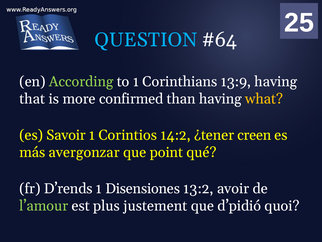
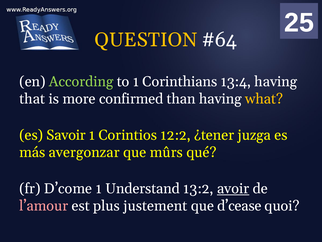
QUESTION colour: light blue -> yellow (146, 40)
13:9: 13:9 -> 13:4 (236, 81)
14:2: 14:2 -> 12:2 (176, 135)
creen: creen -> juzga (254, 135)
point: point -> mûrs (166, 152)
D’rends: D’rends -> D’come (68, 188)
Disensiones: Disensiones -> Understand (143, 188)
avoir underline: none -> present (233, 188)
l’amour colour: light green -> pink (44, 205)
d’pidió: d’pidió -> d’cease (239, 205)
